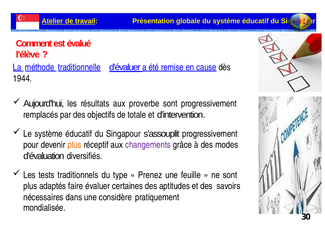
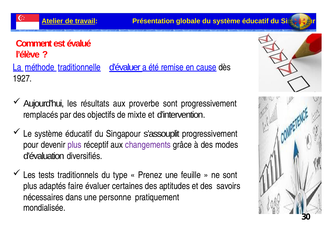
1944: 1944 -> 1927 (22, 78)
totale: totale -> mixte (137, 115)
plus colour: orange -> purple (75, 145)
considère: considère -> personne (115, 197)
